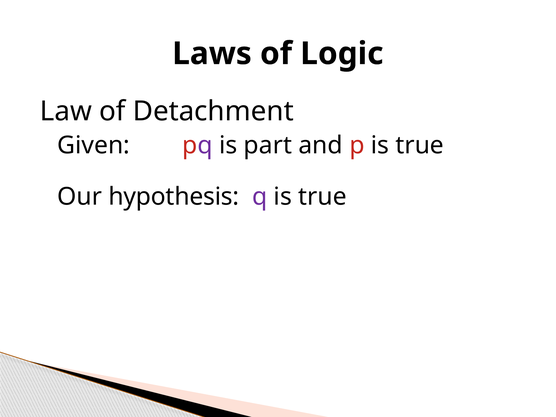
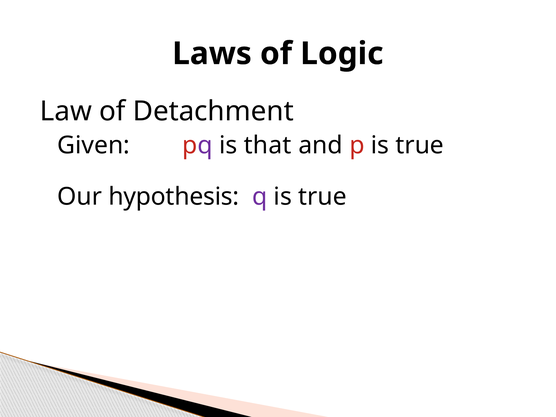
part: part -> that (268, 145)
